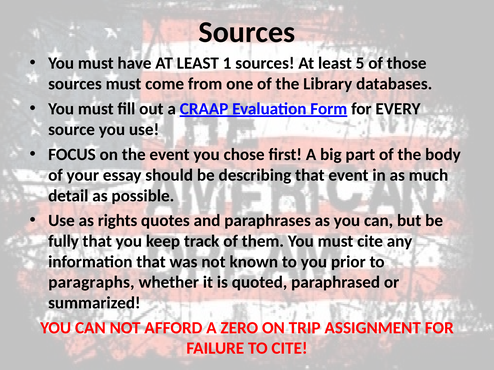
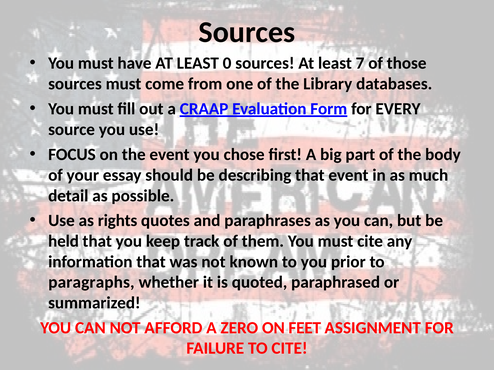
1: 1 -> 0 (227, 63)
5: 5 -> 7 (360, 63)
fully: fully -> held (64, 241)
TRIP: TRIP -> FEET (305, 328)
